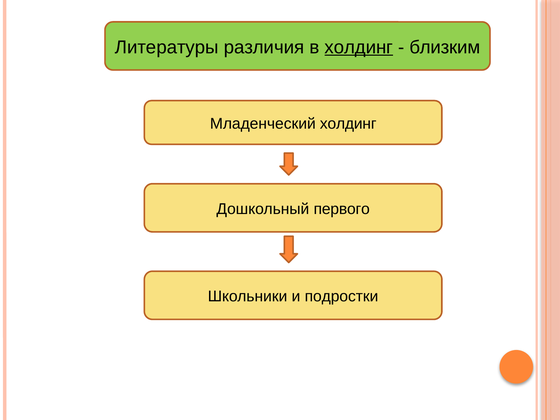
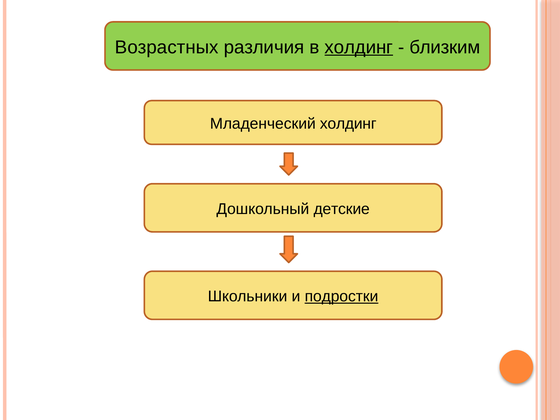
Литературы: Литературы -> Возрастных (167, 47)
первого: первого -> детские (342, 209)
подростки underline: none -> present (342, 296)
